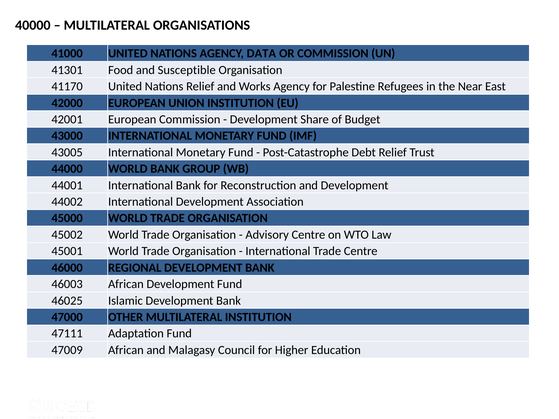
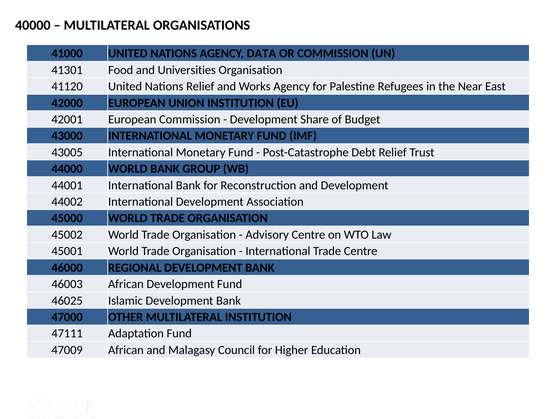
Susceptible: Susceptible -> Universities (187, 70)
41170: 41170 -> 41120 (67, 86)
